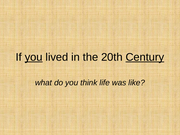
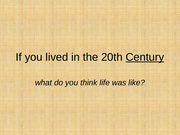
you underline: present -> none (34, 57)
